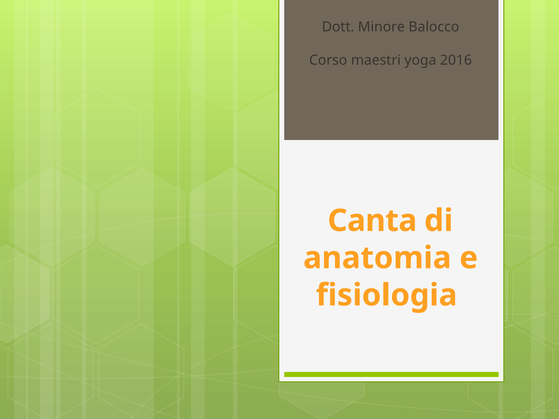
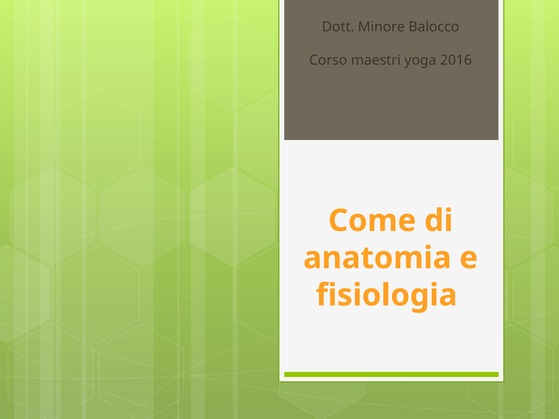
Canta: Canta -> Come (372, 221)
